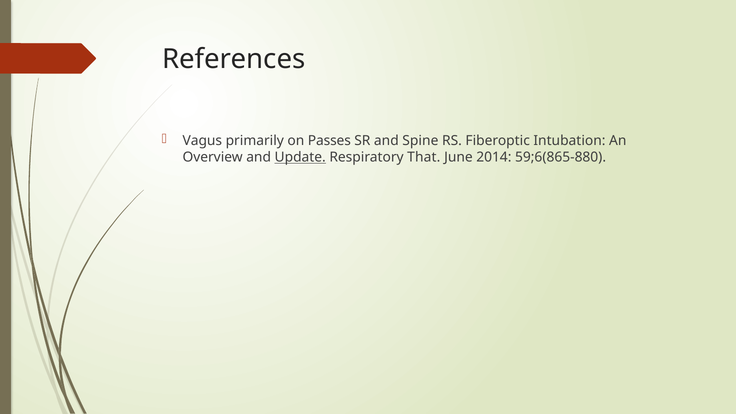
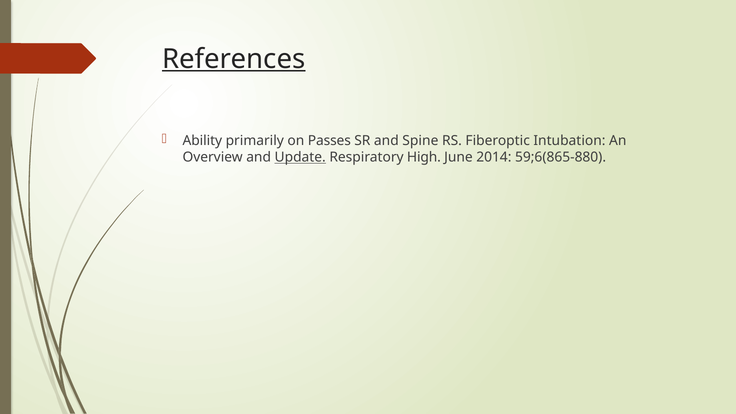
References underline: none -> present (234, 59)
Vagus: Vagus -> Ability (202, 141)
That: That -> High (424, 157)
